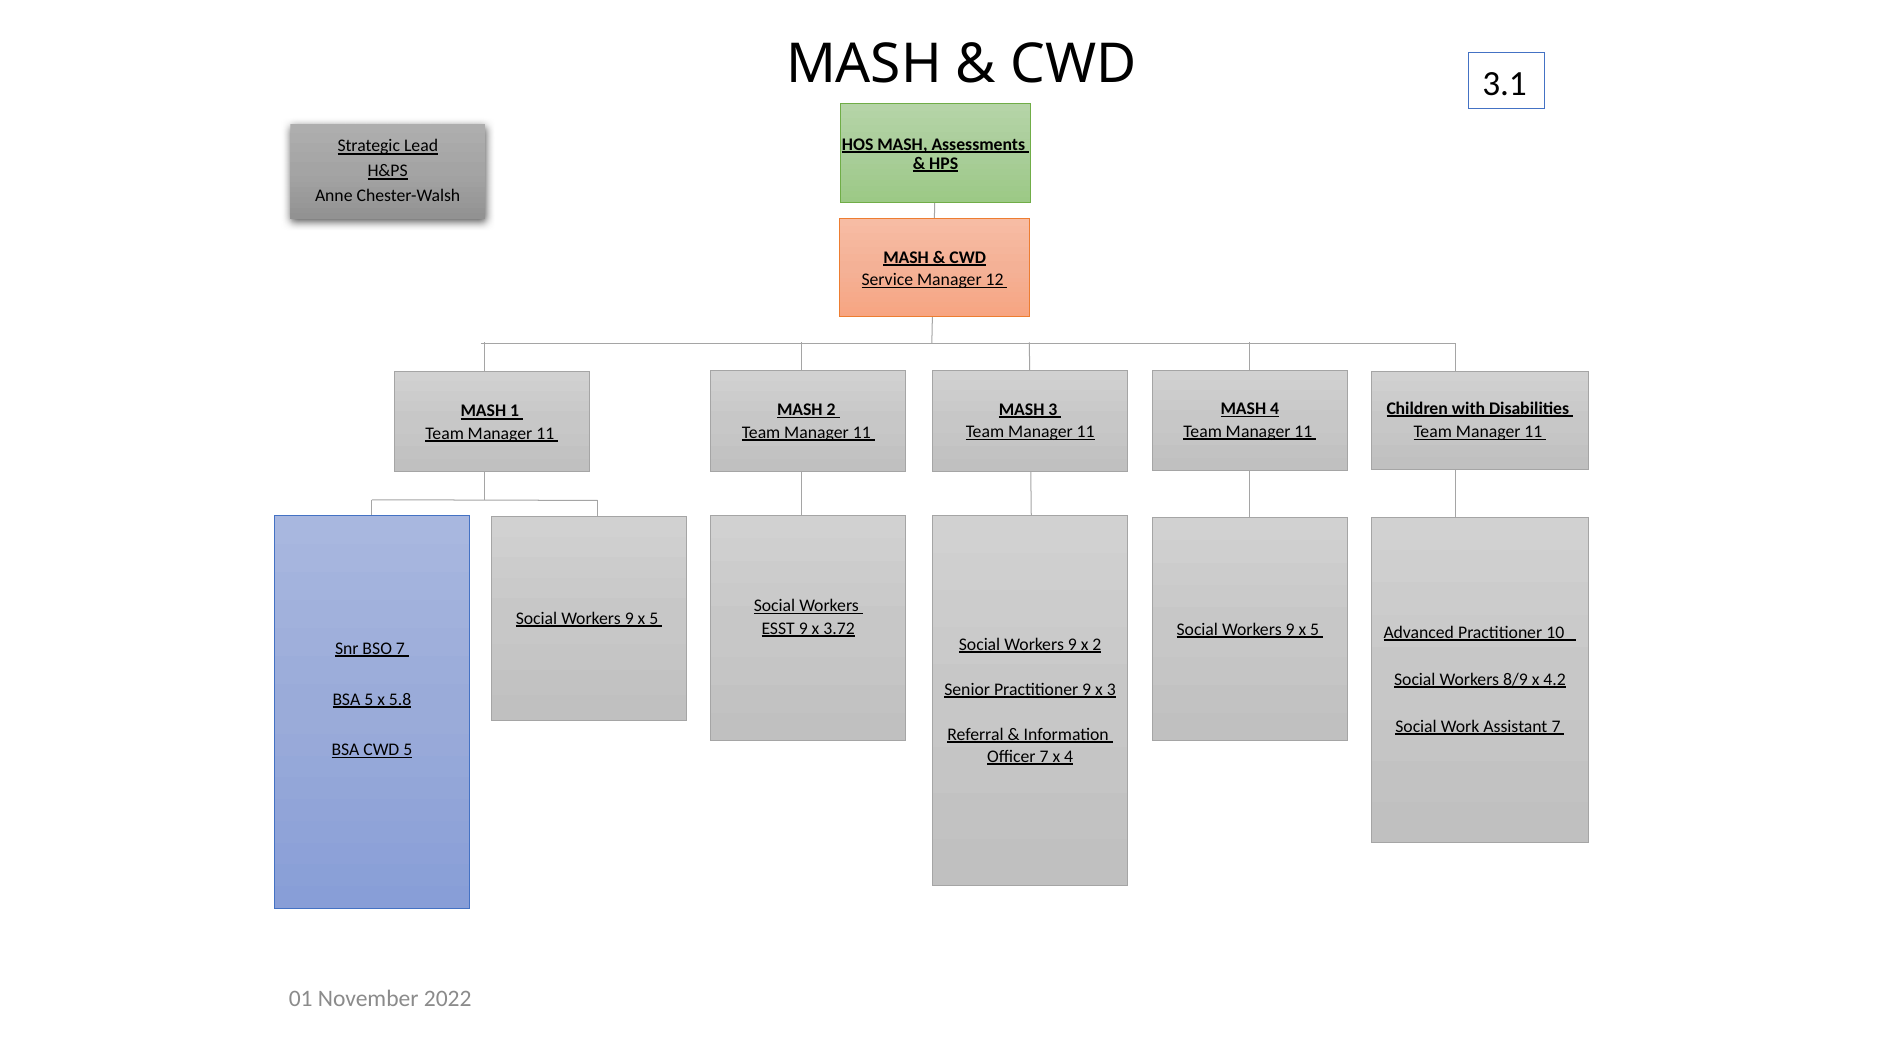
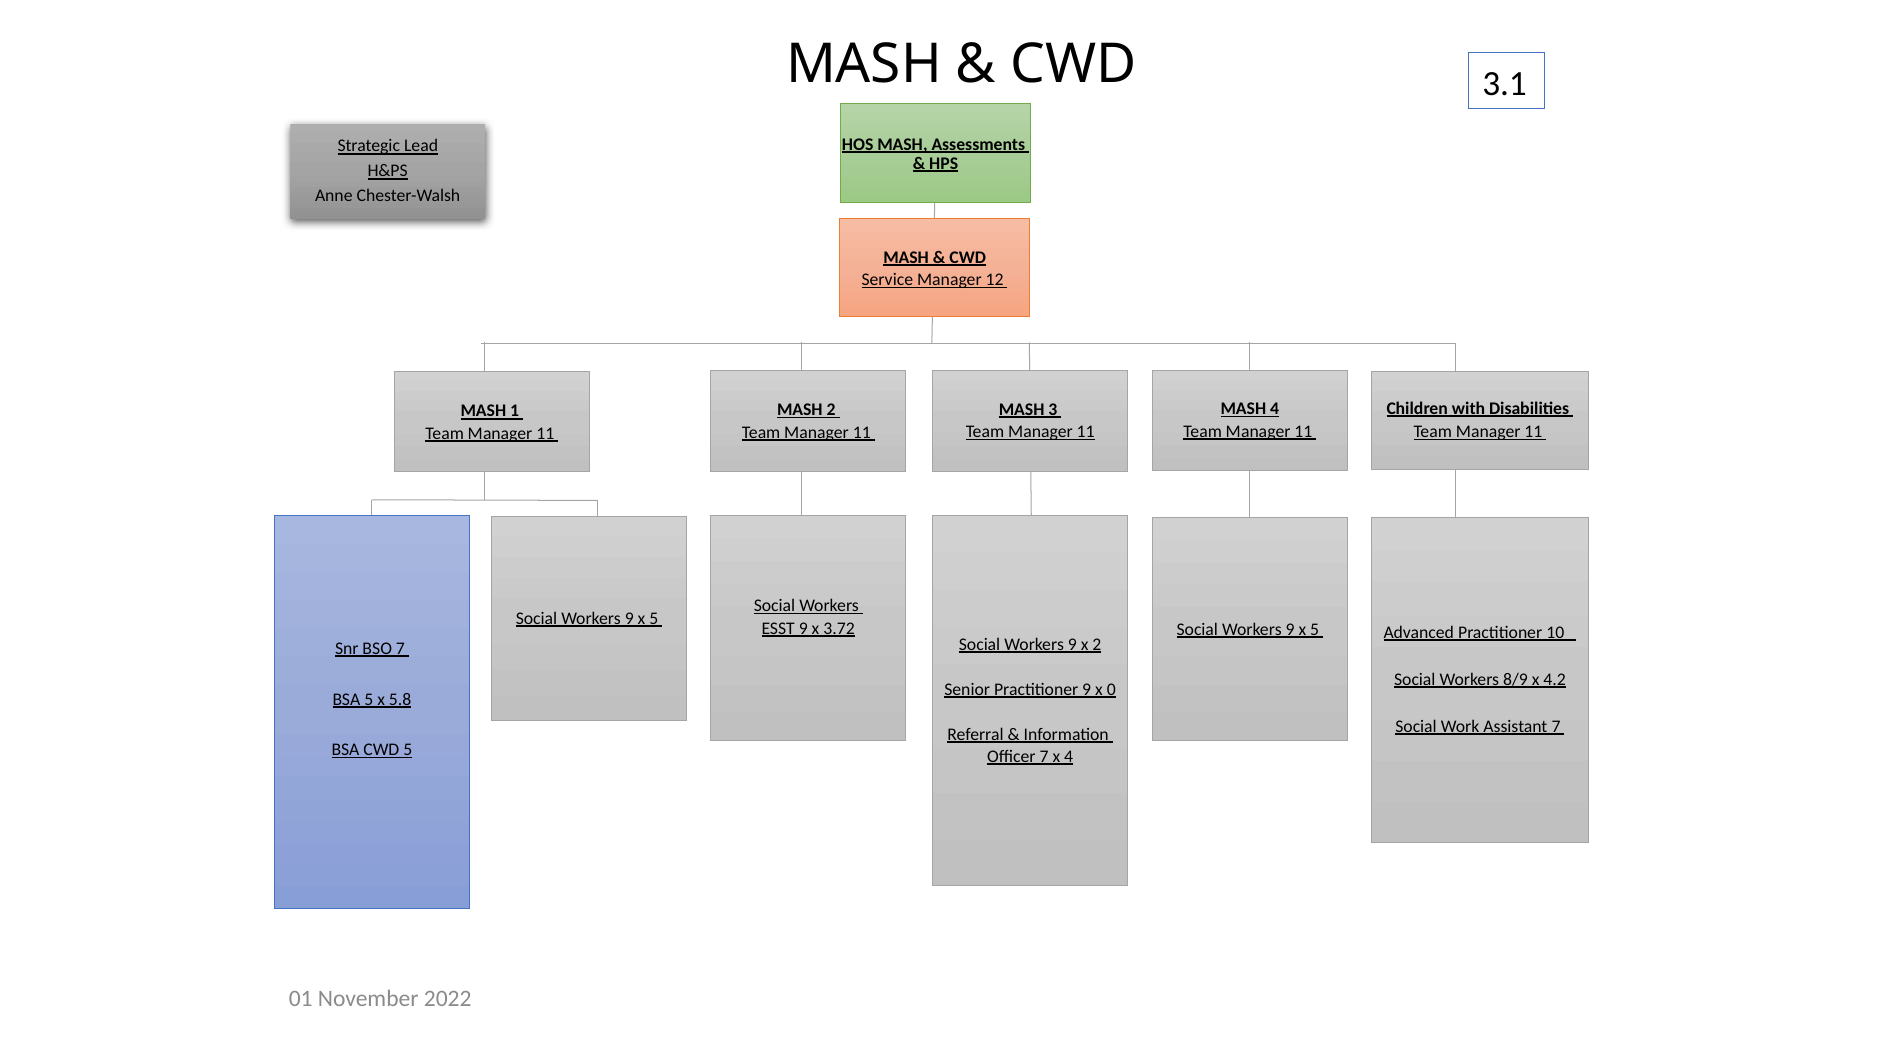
x 3: 3 -> 0 (1111, 689)
